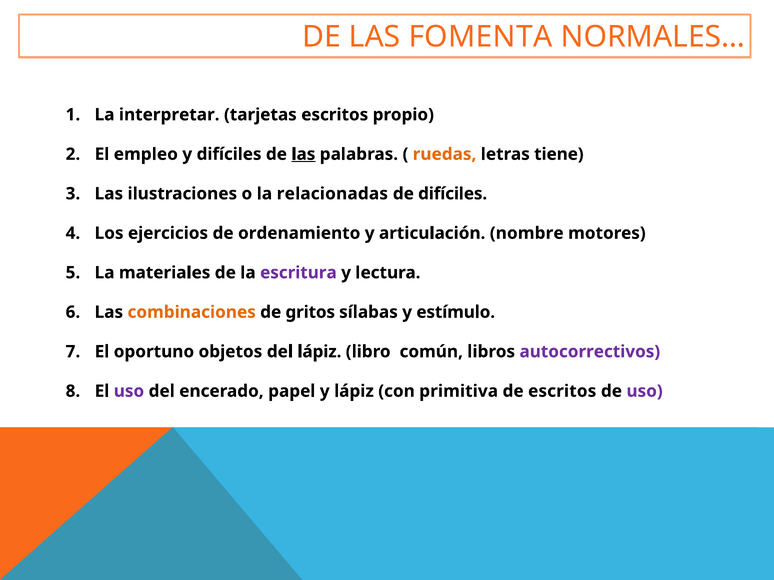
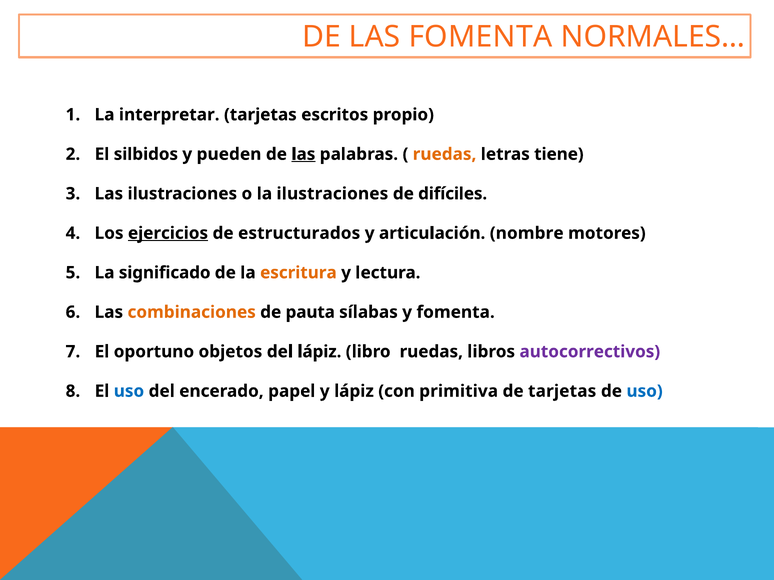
empleo: empleo -> silbidos (146, 154)
y difíciles: difíciles -> pueden (229, 154)
la relacionadas: relacionadas -> ilustraciones (332, 194)
ejercicios underline: none -> present (168, 233)
ordenamiento: ordenamiento -> estructurados (299, 233)
materiales: materiales -> significado (165, 273)
escritura colour: purple -> orange (298, 273)
gritos: gritos -> pauta (310, 312)
y estímulo: estímulo -> fomenta (456, 312)
libro común: común -> ruedas (431, 352)
uso colour: purple -> blue (129, 391)
de escritos: escritos -> tarjetas (562, 391)
uso colour: purple -> blue (645, 391)
